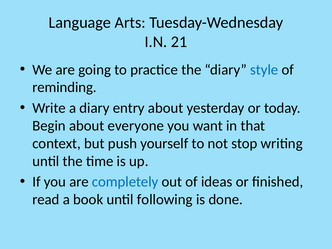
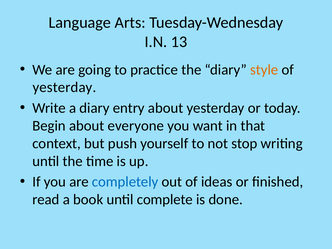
21: 21 -> 13 (179, 42)
style colour: blue -> orange (264, 70)
reminding: reminding -> yesterday (64, 87)
following: following -> complete (165, 200)
